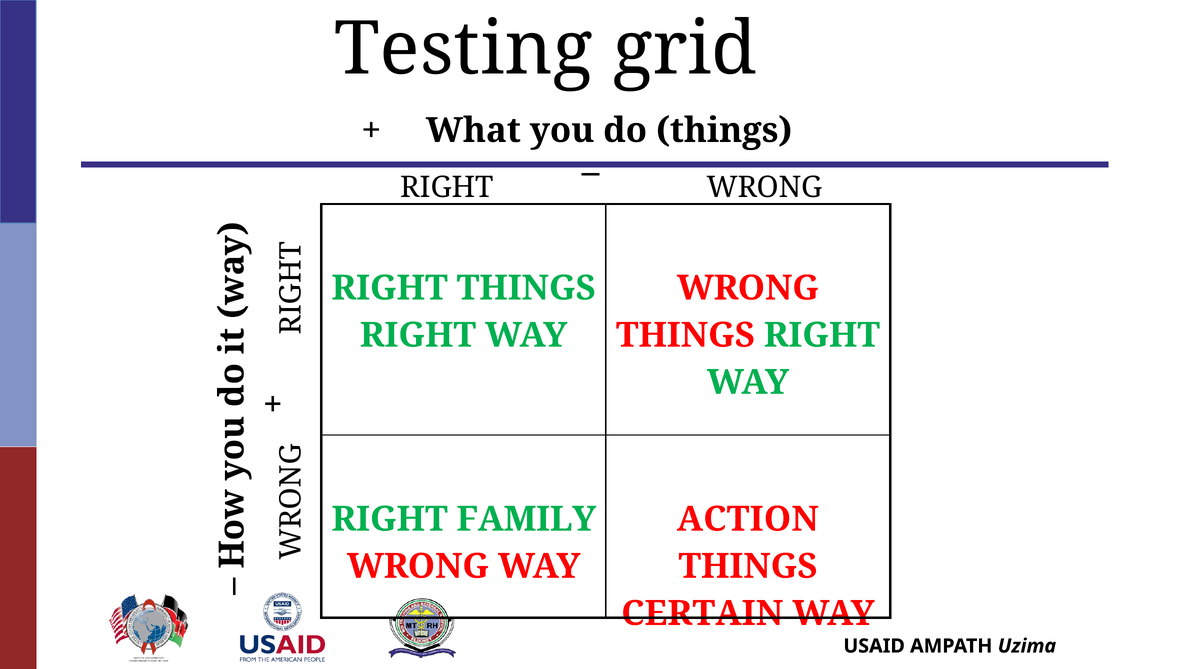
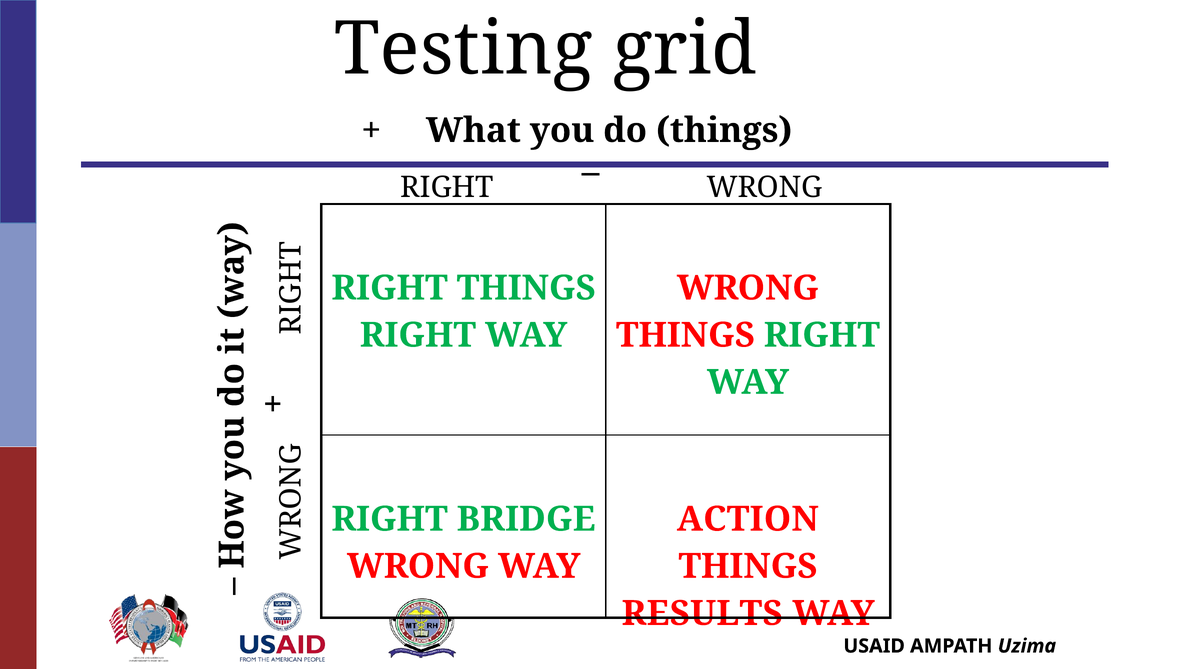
FAMILY: FAMILY -> BRIDGE (526, 519)
CERTAIN: CERTAIN -> RESULTS (702, 614)
